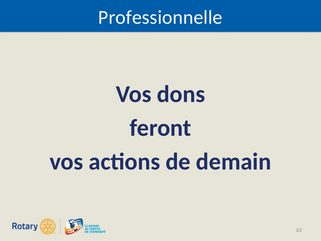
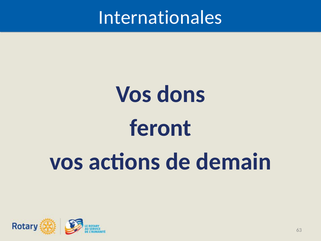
Professionnelle: Professionnelle -> Internationales (160, 17)
